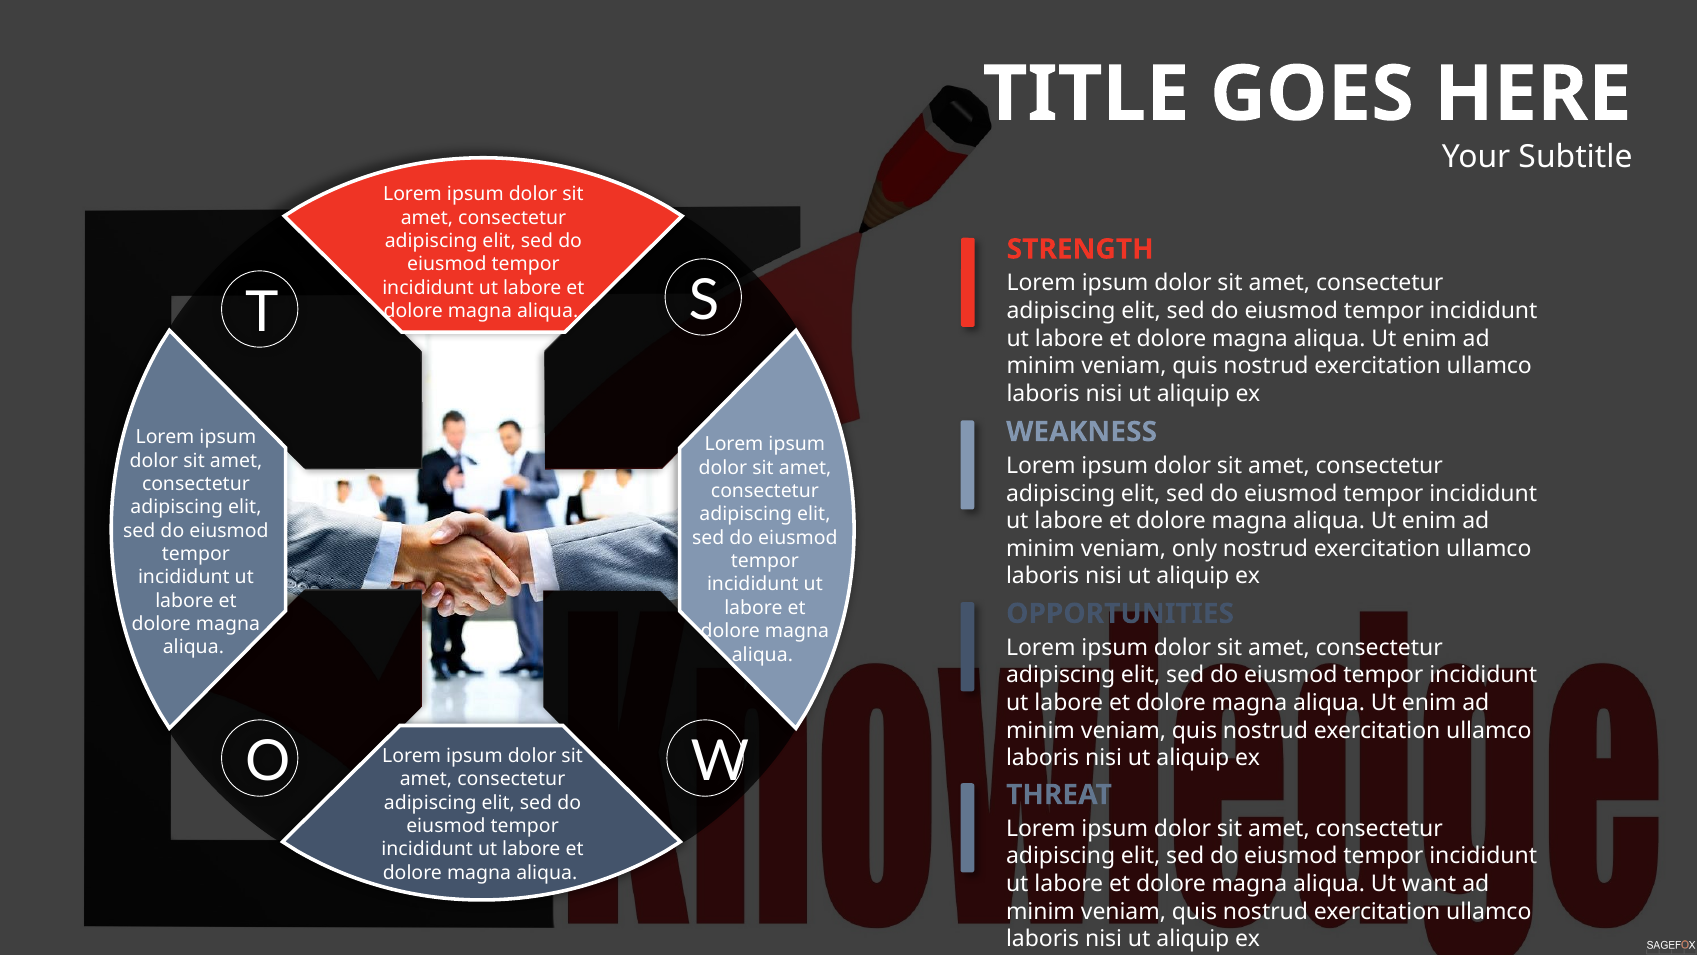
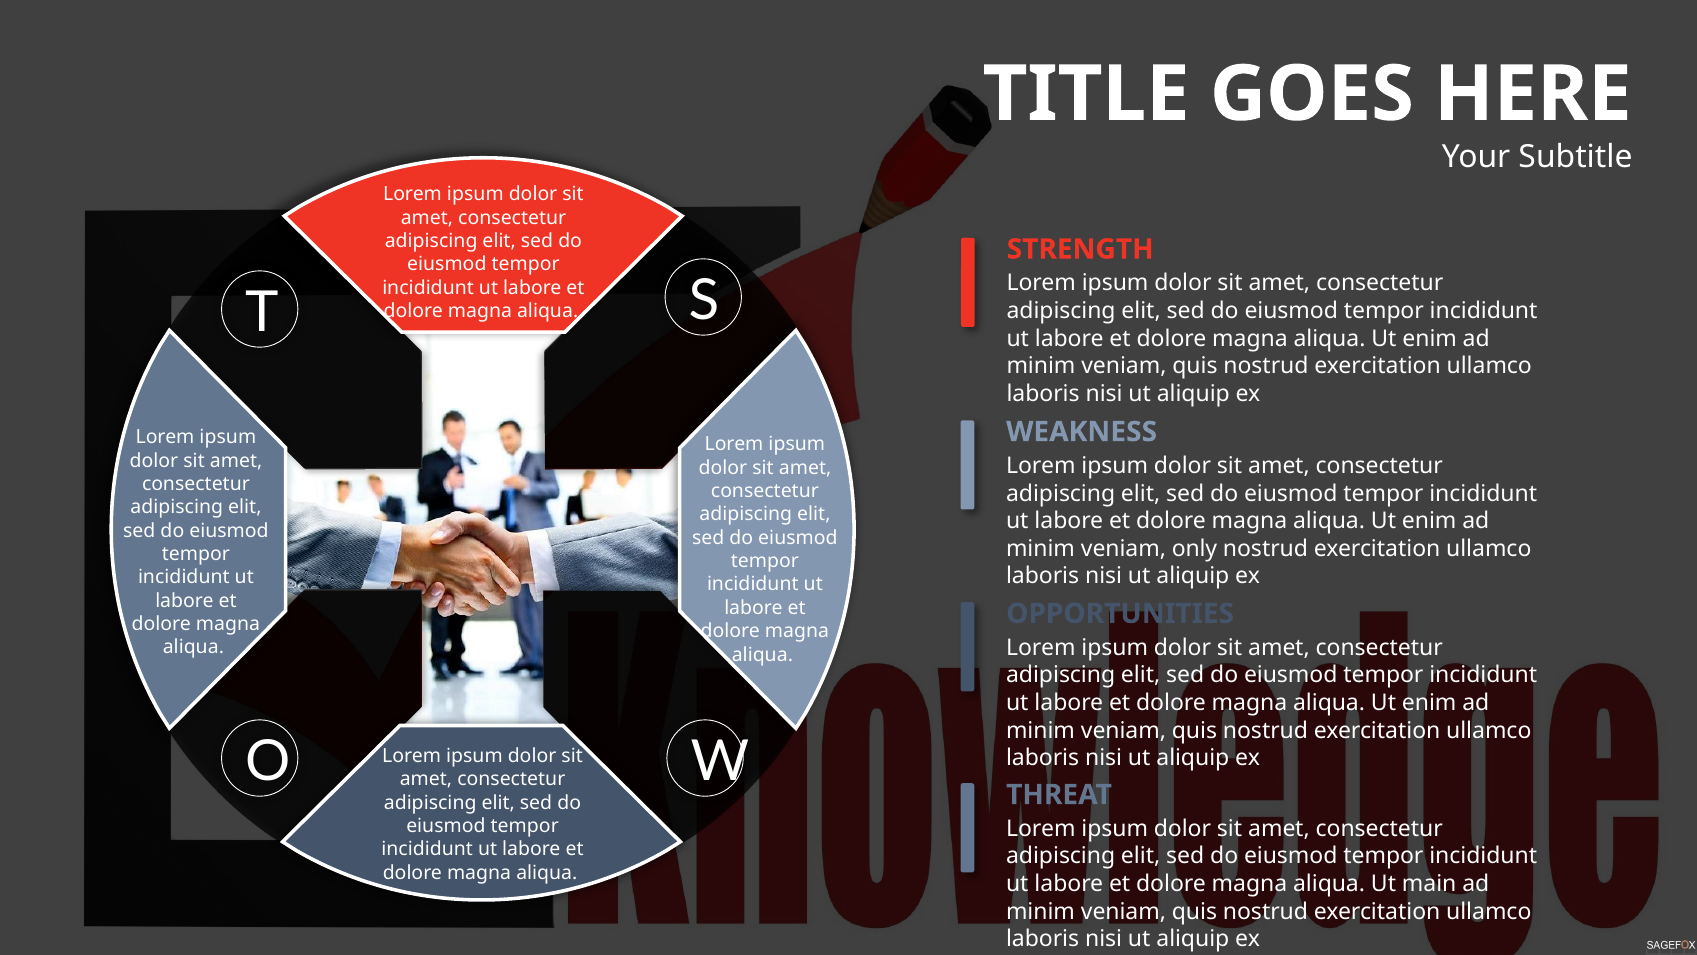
want: want -> main (1429, 884)
